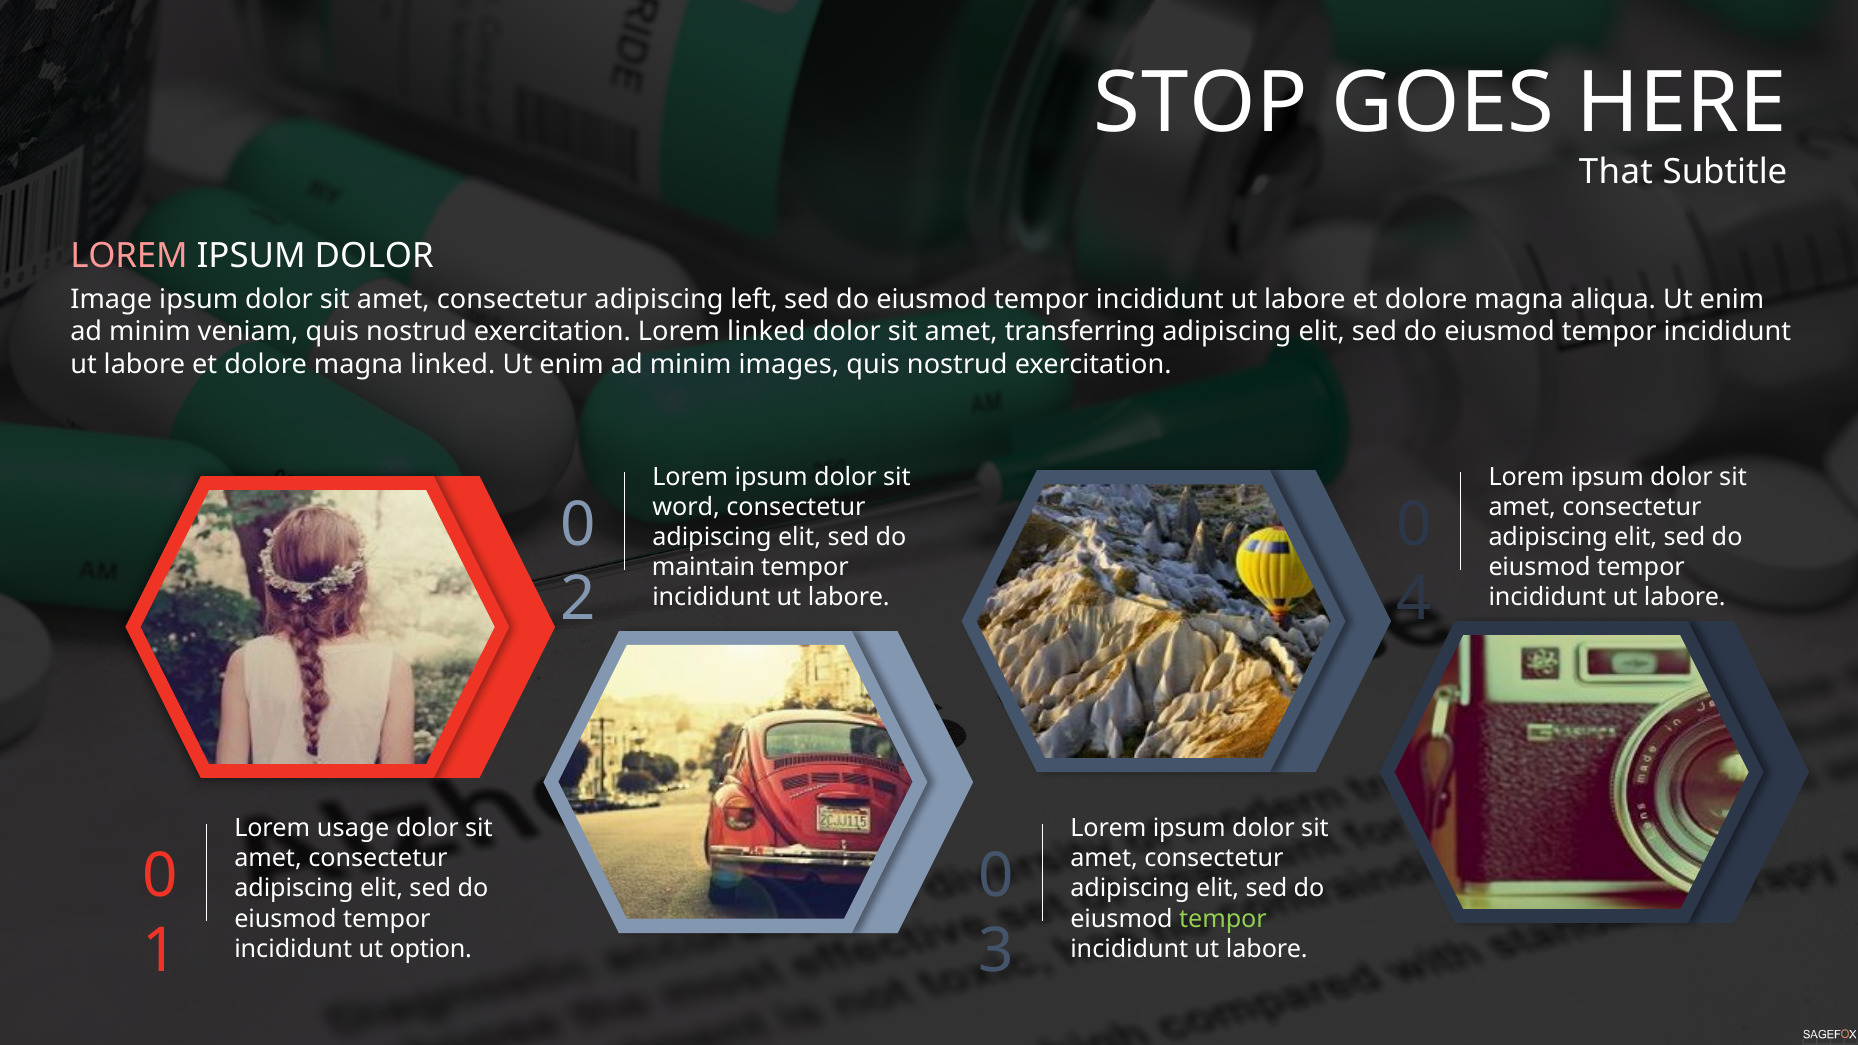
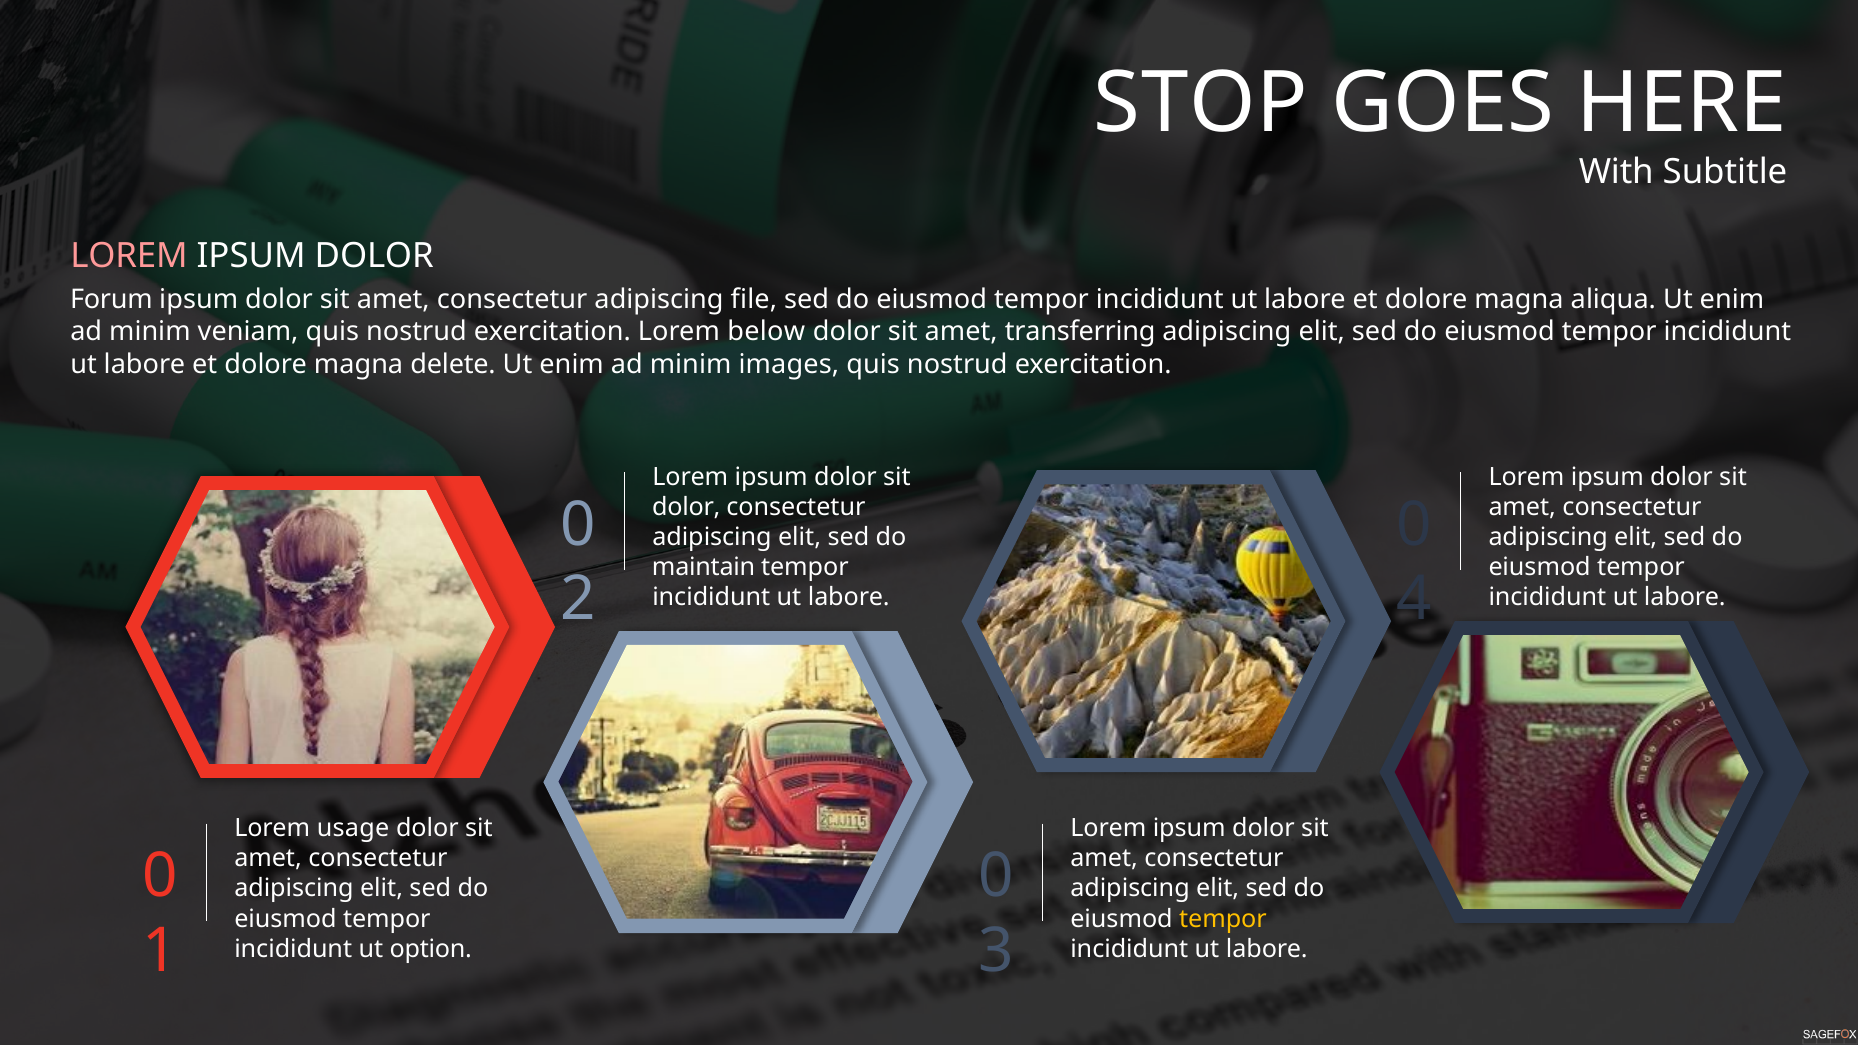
That: That -> With (1616, 172)
Image: Image -> Forum (111, 299)
left: left -> file (754, 299)
Lorem linked: linked -> below (766, 332)
magna linked: linked -> delete (453, 364)
word: word -> dolor (686, 507)
tempor colour: light green -> yellow (1223, 919)
